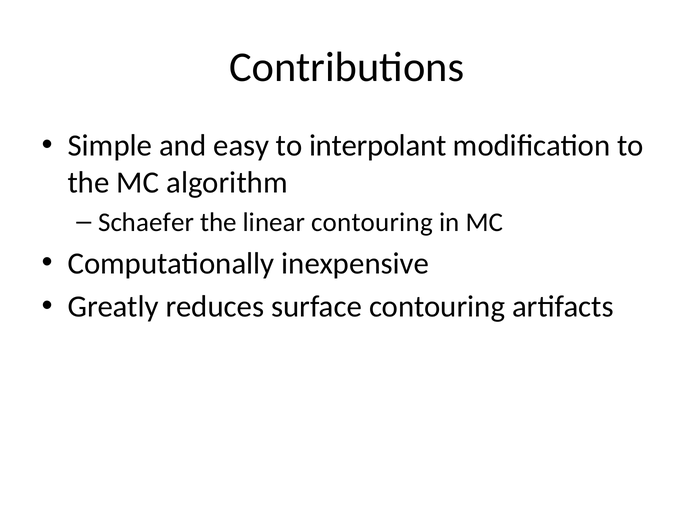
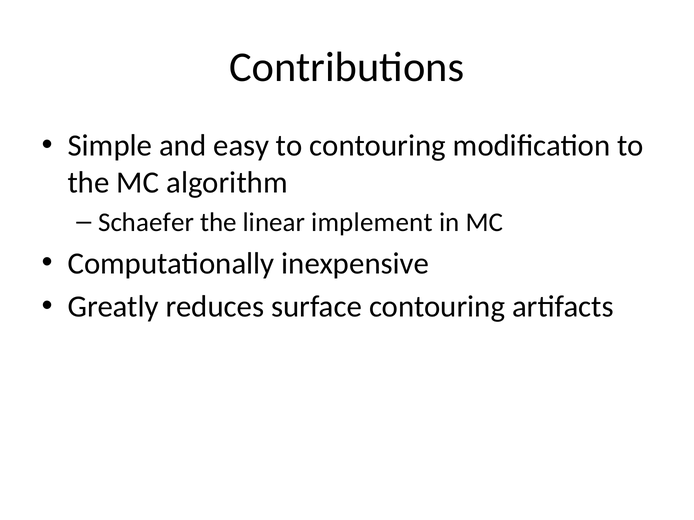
to interpolant: interpolant -> contouring (378, 146)
linear contouring: contouring -> implement (372, 222)
